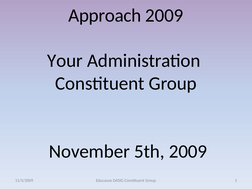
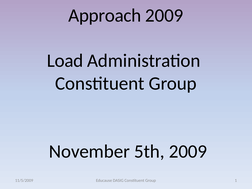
Your: Your -> Load (65, 61)
